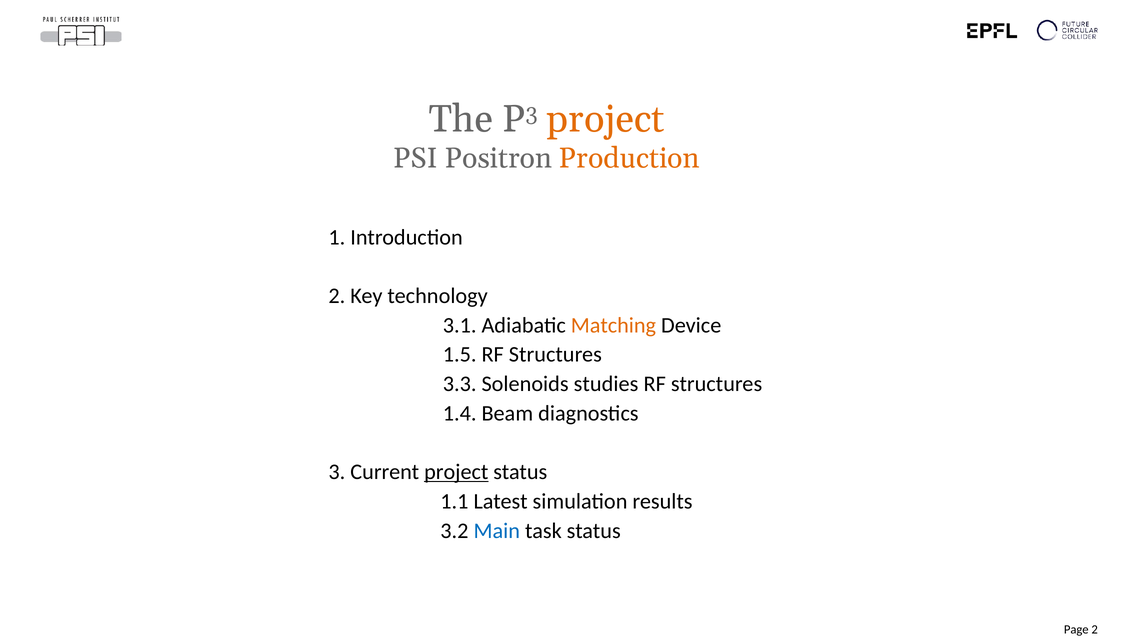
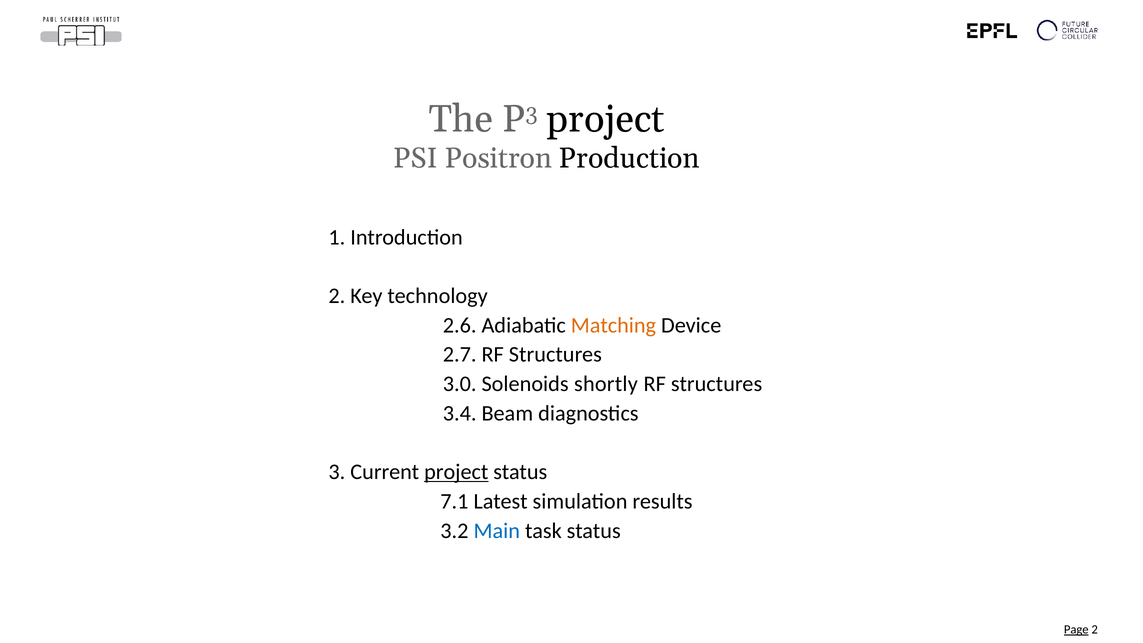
project colour: orange -> black (606, 119)
Production colour: orange -> black (629, 159)
3.1: 3.1 -> 2.6 (460, 325)
1.5: 1.5 -> 2.7 (460, 355)
3.3: 3.3 -> 3.0 (460, 384)
studies: studies -> shortly (606, 384)
1.4: 1.4 -> 3.4 (460, 413)
1.1: 1.1 -> 7.1 (454, 501)
Page underline: none -> present (1076, 630)
